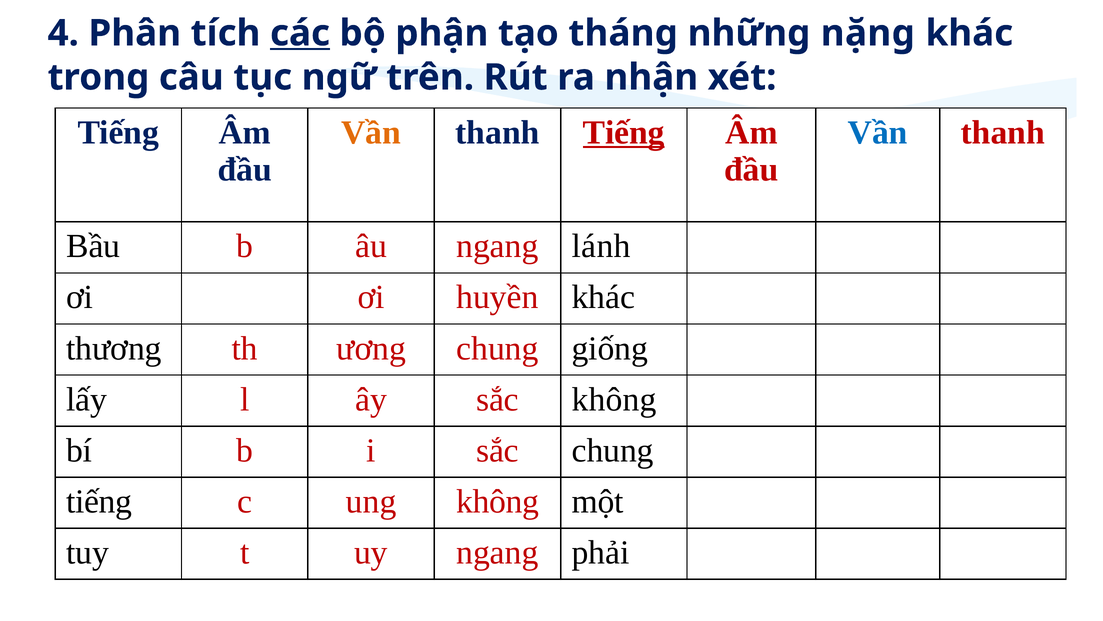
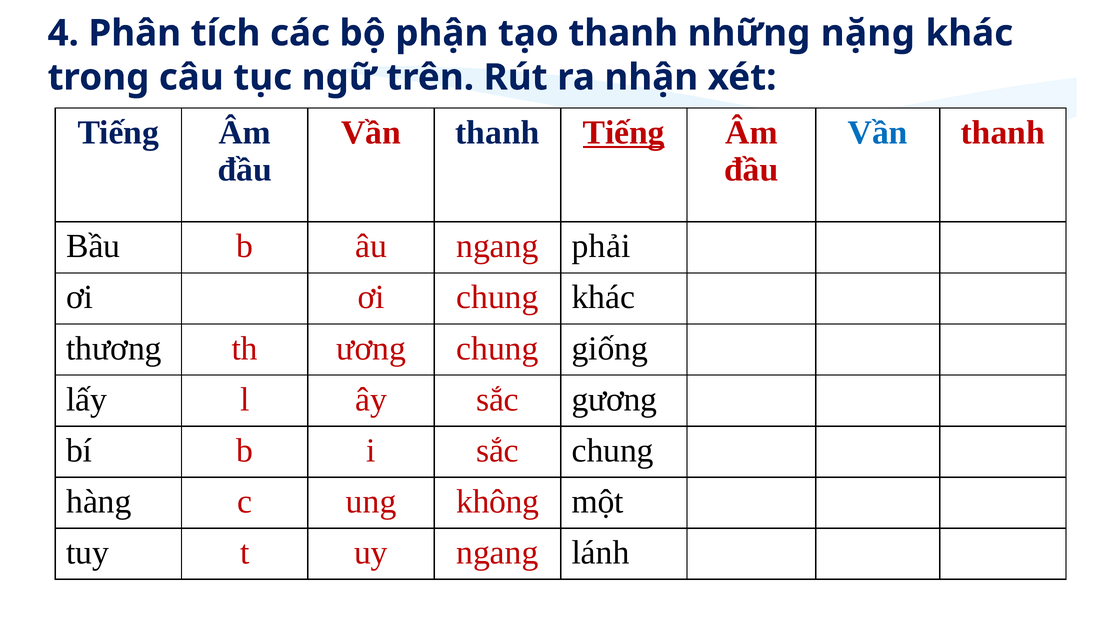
các underline: present -> none (300, 33)
tạo tháng: tháng -> thanh (623, 33)
Vần colour: orange -> red (371, 132)
lánh: lánh -> phải (601, 246)
ơi huyền: huyền -> chung (497, 297)
sắc không: không -> gương (614, 399)
tiếng: tiếng -> hàng (99, 501)
phải: phải -> lánh (601, 552)
